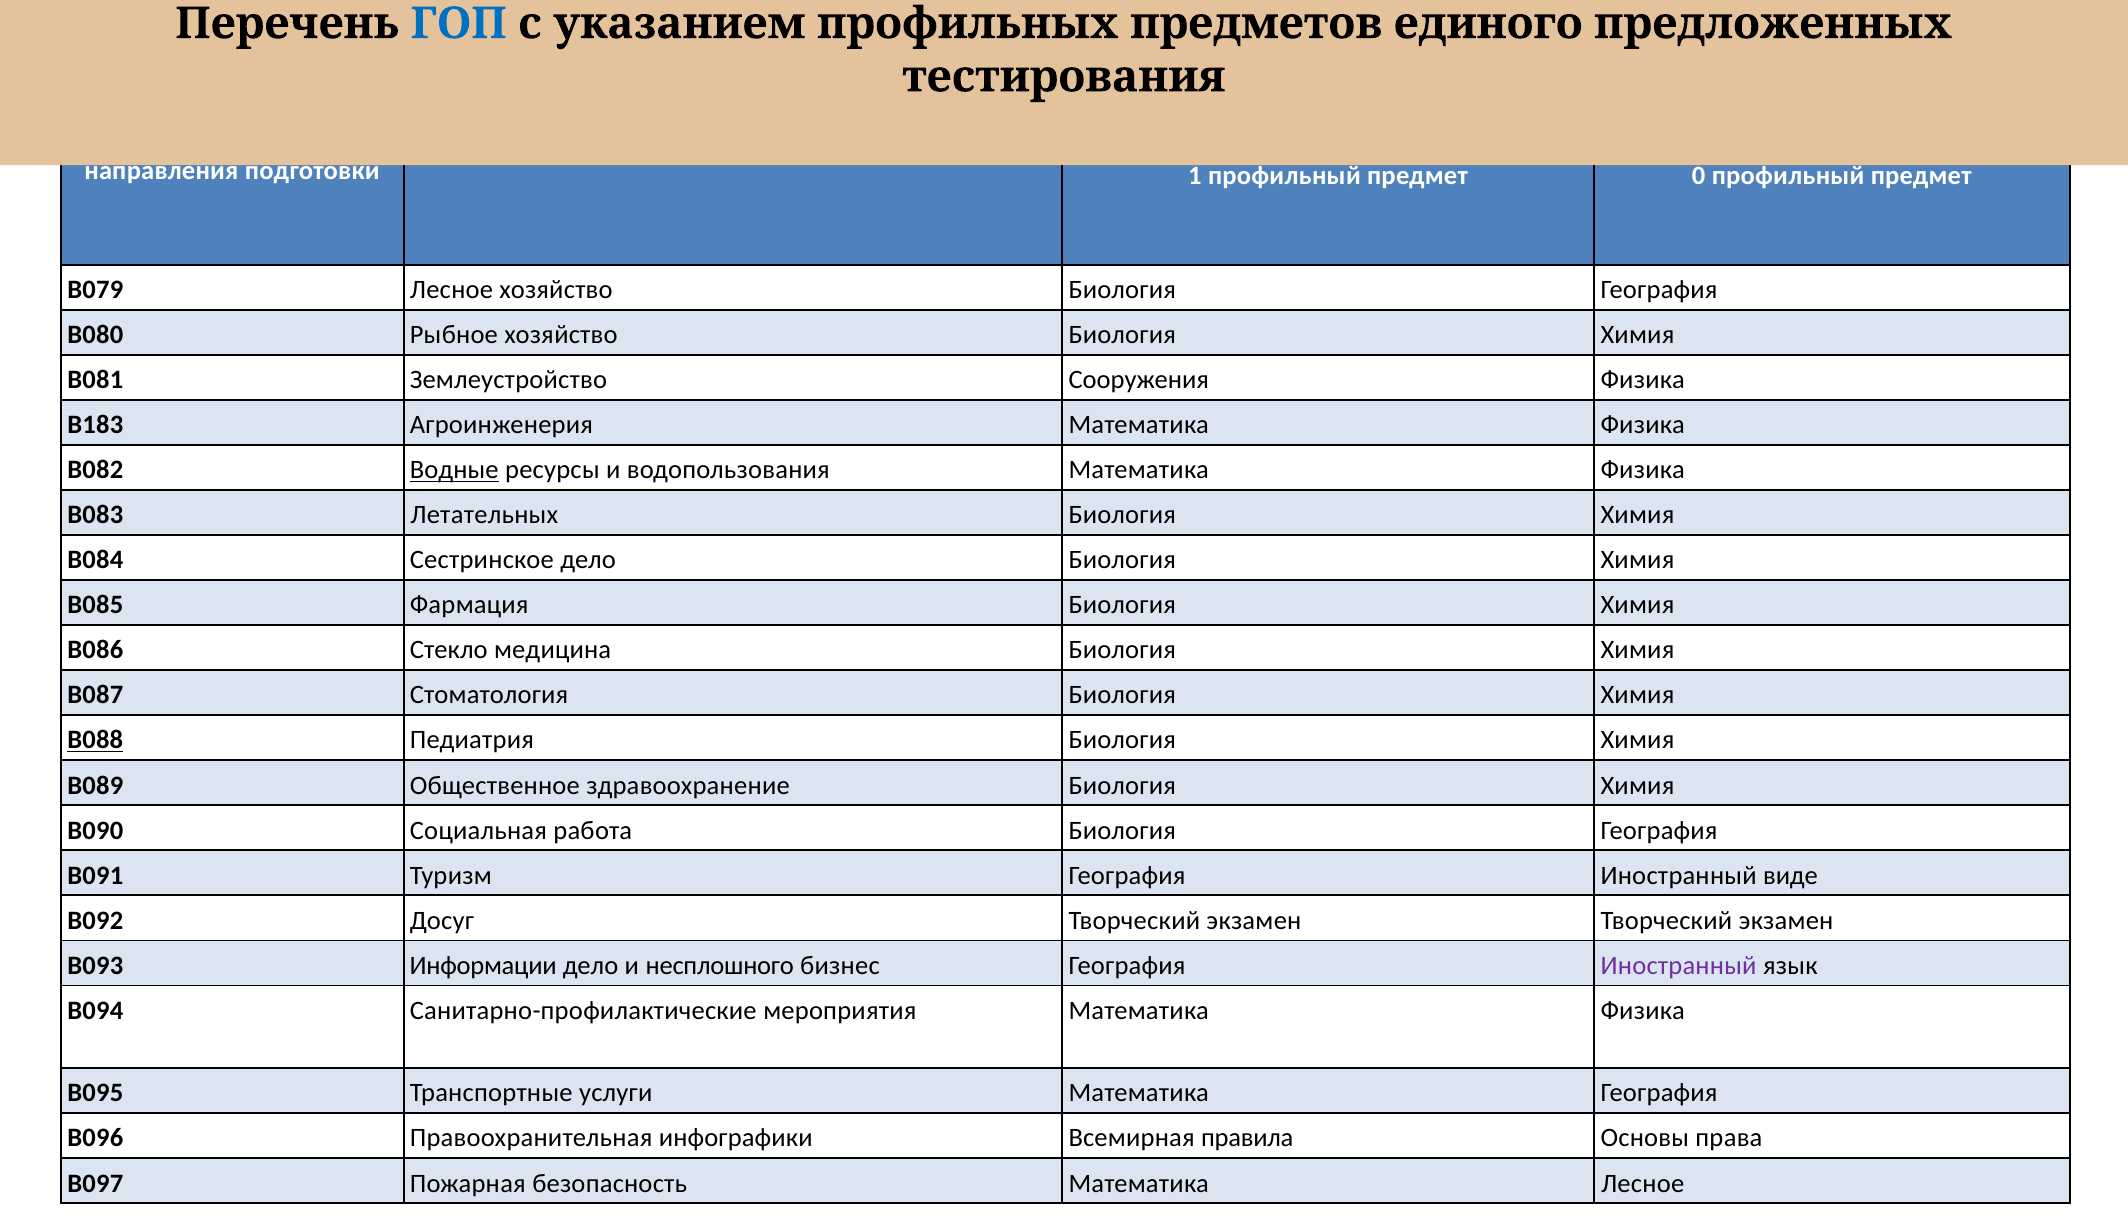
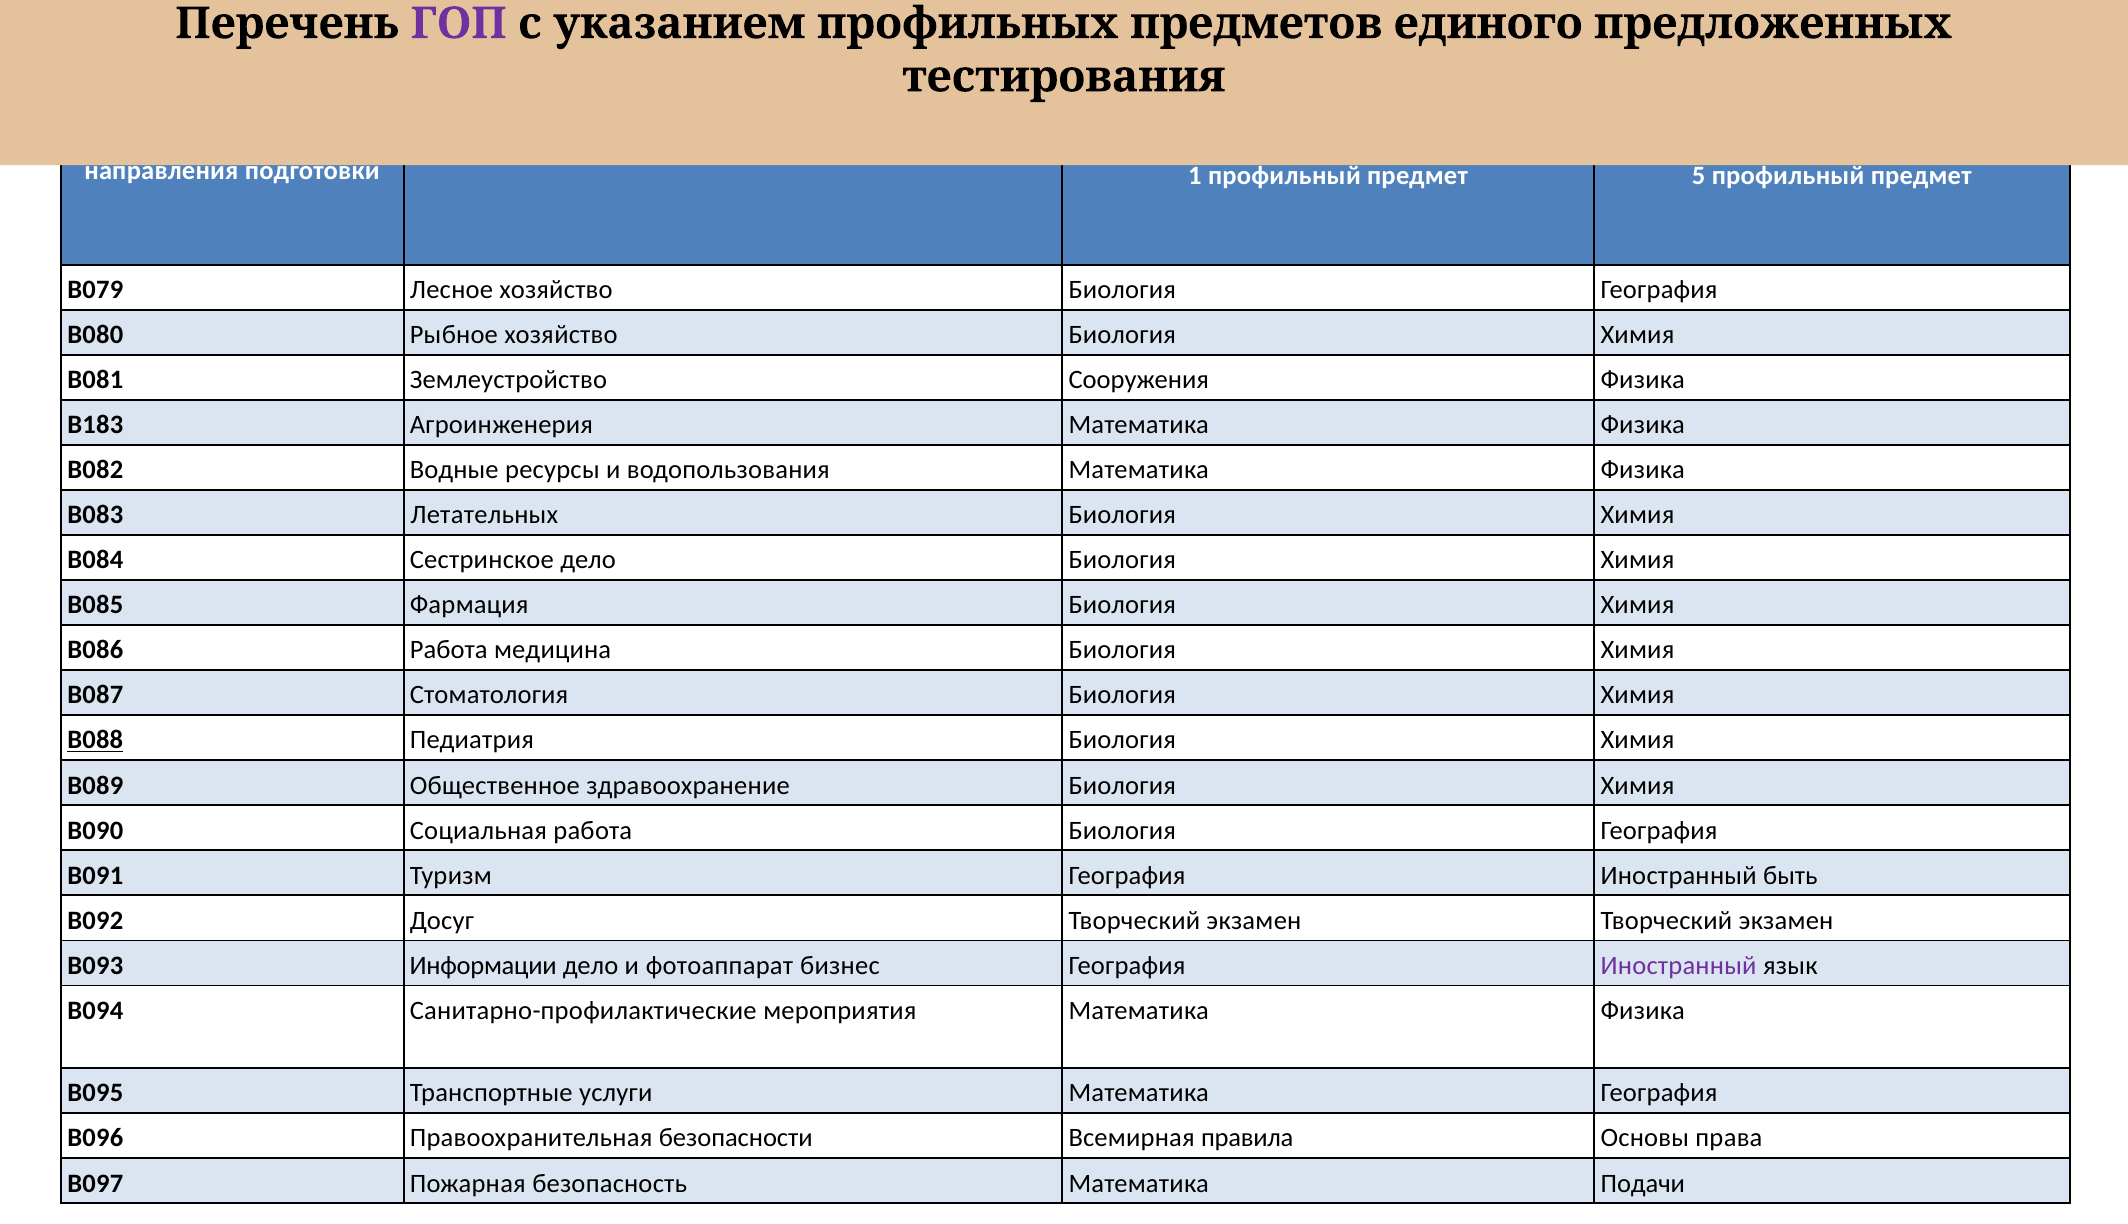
ГОП colour: blue -> purple (459, 24)
0: 0 -> 5 (1699, 176)
Водные underline: present -> none (454, 470)
В086 Стекло: Стекло -> Работа (449, 650)
виде: виде -> быть (1790, 876)
несплошного: несплошного -> фотоаппарат (720, 966)
инфографики: инфографики -> безопасности (736, 1138)
Математика Лесное: Лесное -> Подачи (1643, 1184)
